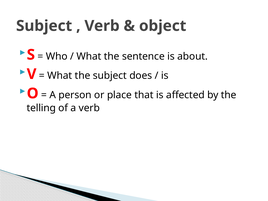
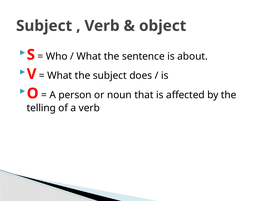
place: place -> noun (119, 95)
